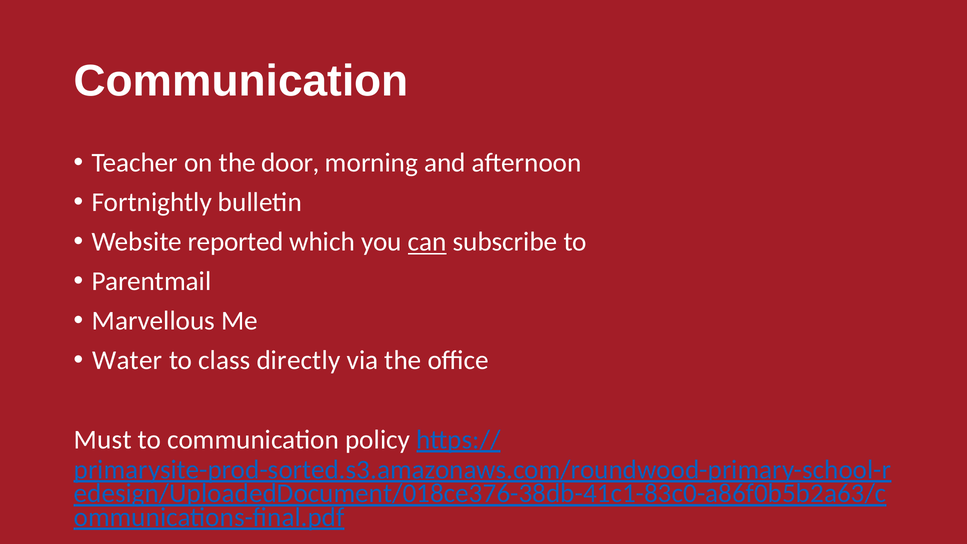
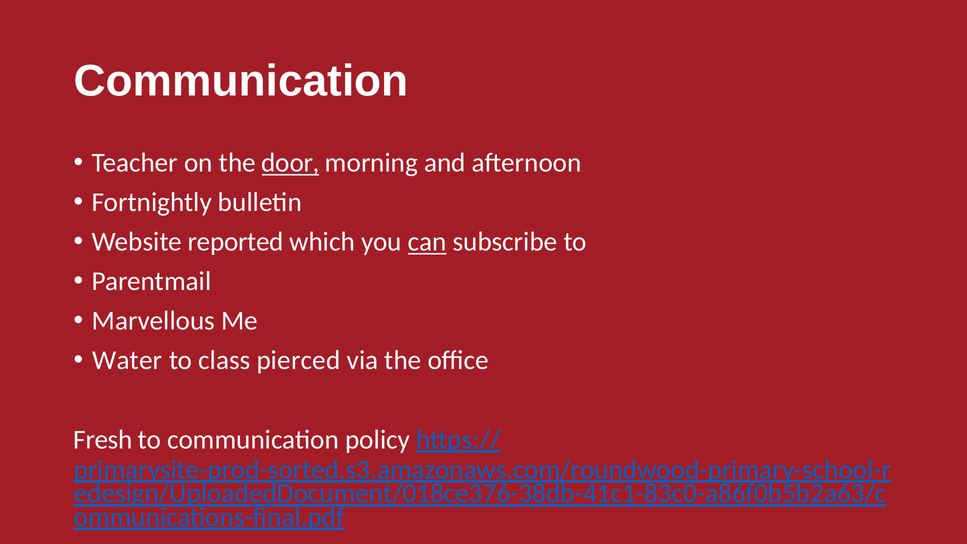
door underline: none -> present (291, 163)
directly: directly -> pierced (298, 360)
Must: Must -> Fresh (103, 440)
